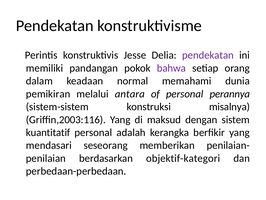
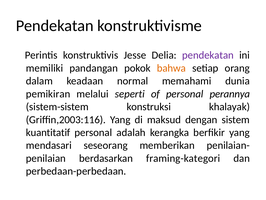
bahwa colour: purple -> orange (171, 68)
antara: antara -> seperti (130, 94)
misalnya: misalnya -> khalayak (229, 106)
objektif-kategori: objektif-kategori -> framing-kategori (183, 158)
